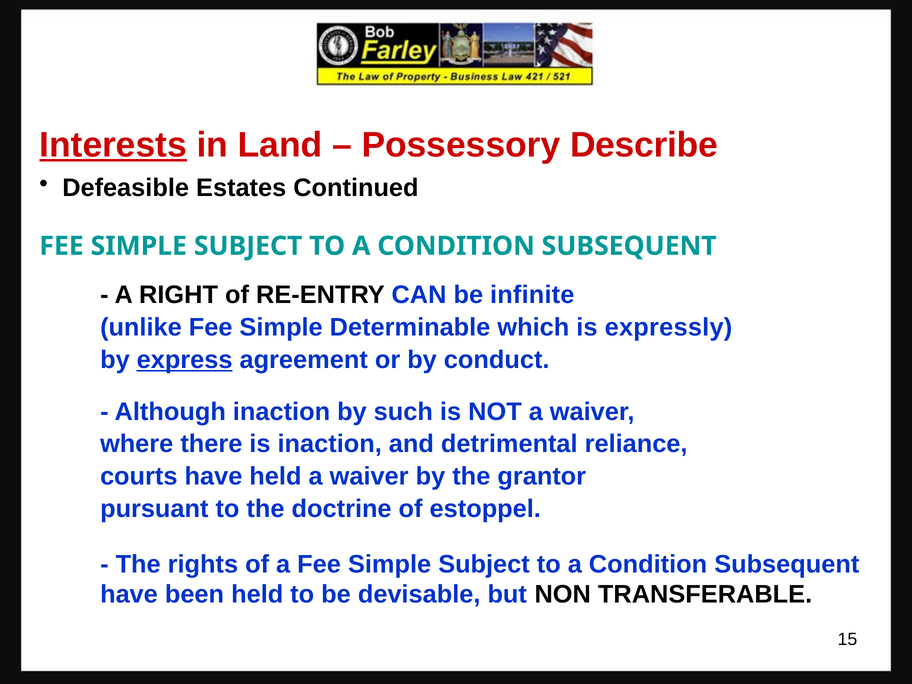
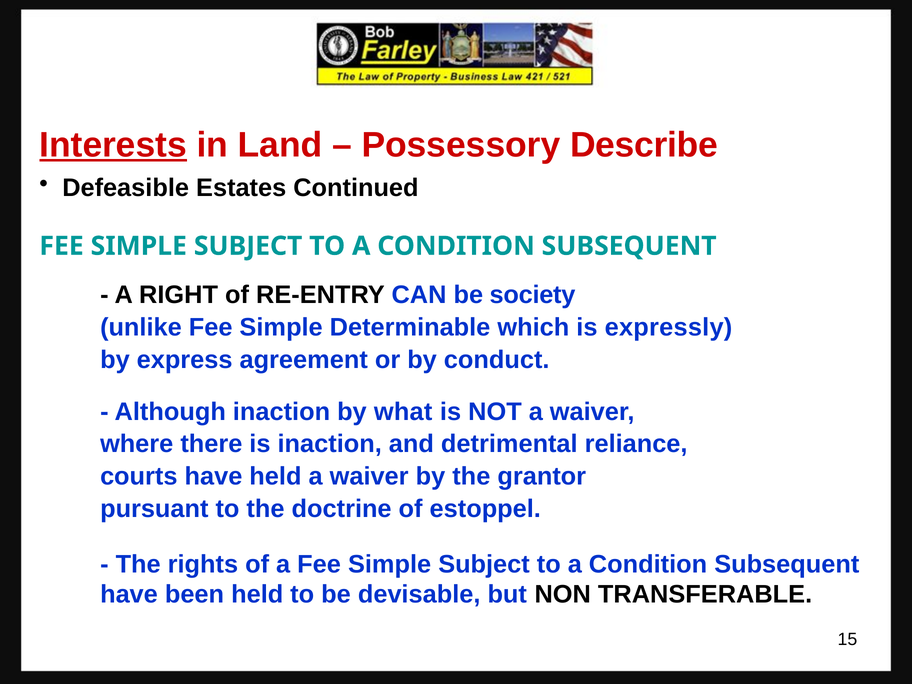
infinite: infinite -> society (533, 295)
express underline: present -> none (185, 360)
such: such -> what (403, 412)
